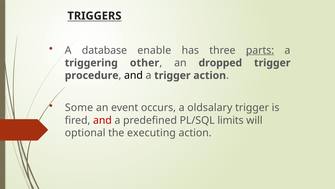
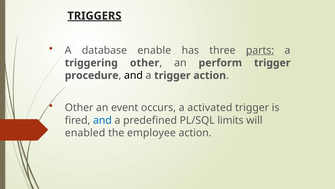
TRIGGERS underline: none -> present (94, 16)
dropped: dropped -> perform (220, 63)
Some: Some -> Other (79, 107)
oldsalary: oldsalary -> activated (210, 107)
and colour: red -> blue (102, 120)
optional: optional -> enabled (85, 132)
executing: executing -> employee (151, 132)
